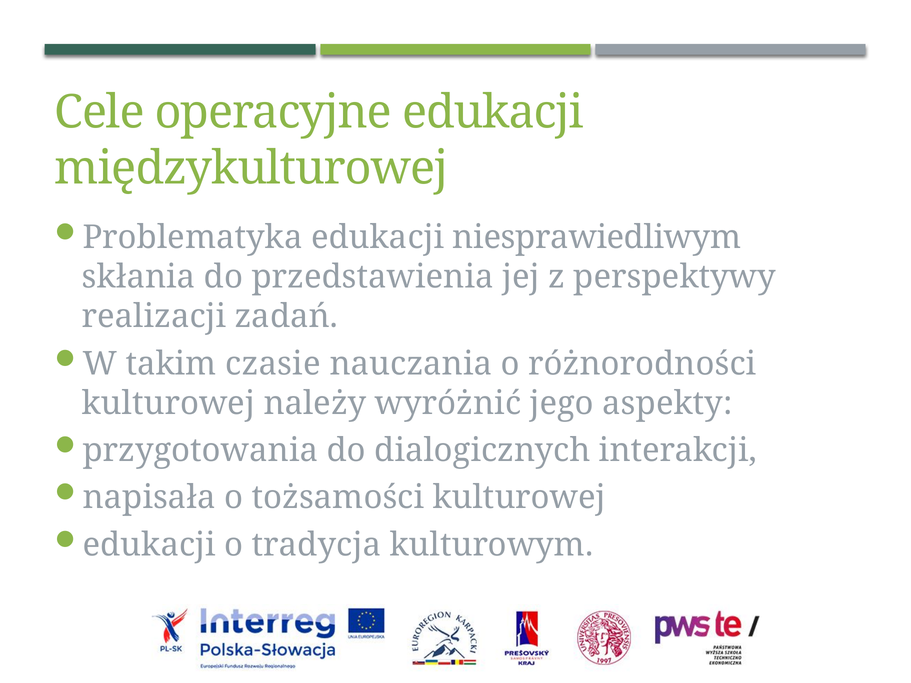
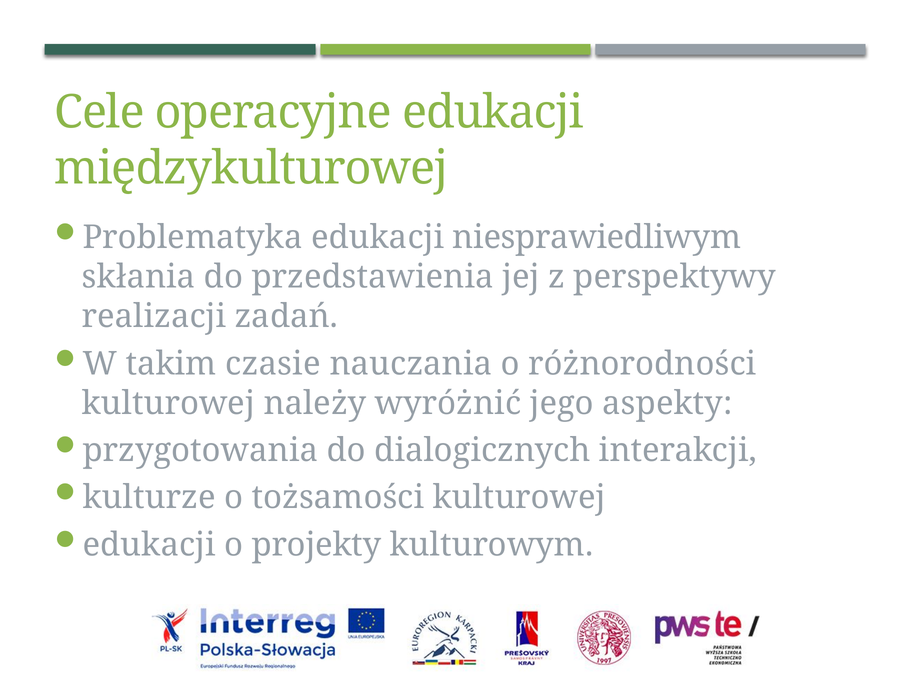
napisała: napisała -> kulturze (149, 498)
tradycja: tradycja -> projekty (317, 545)
